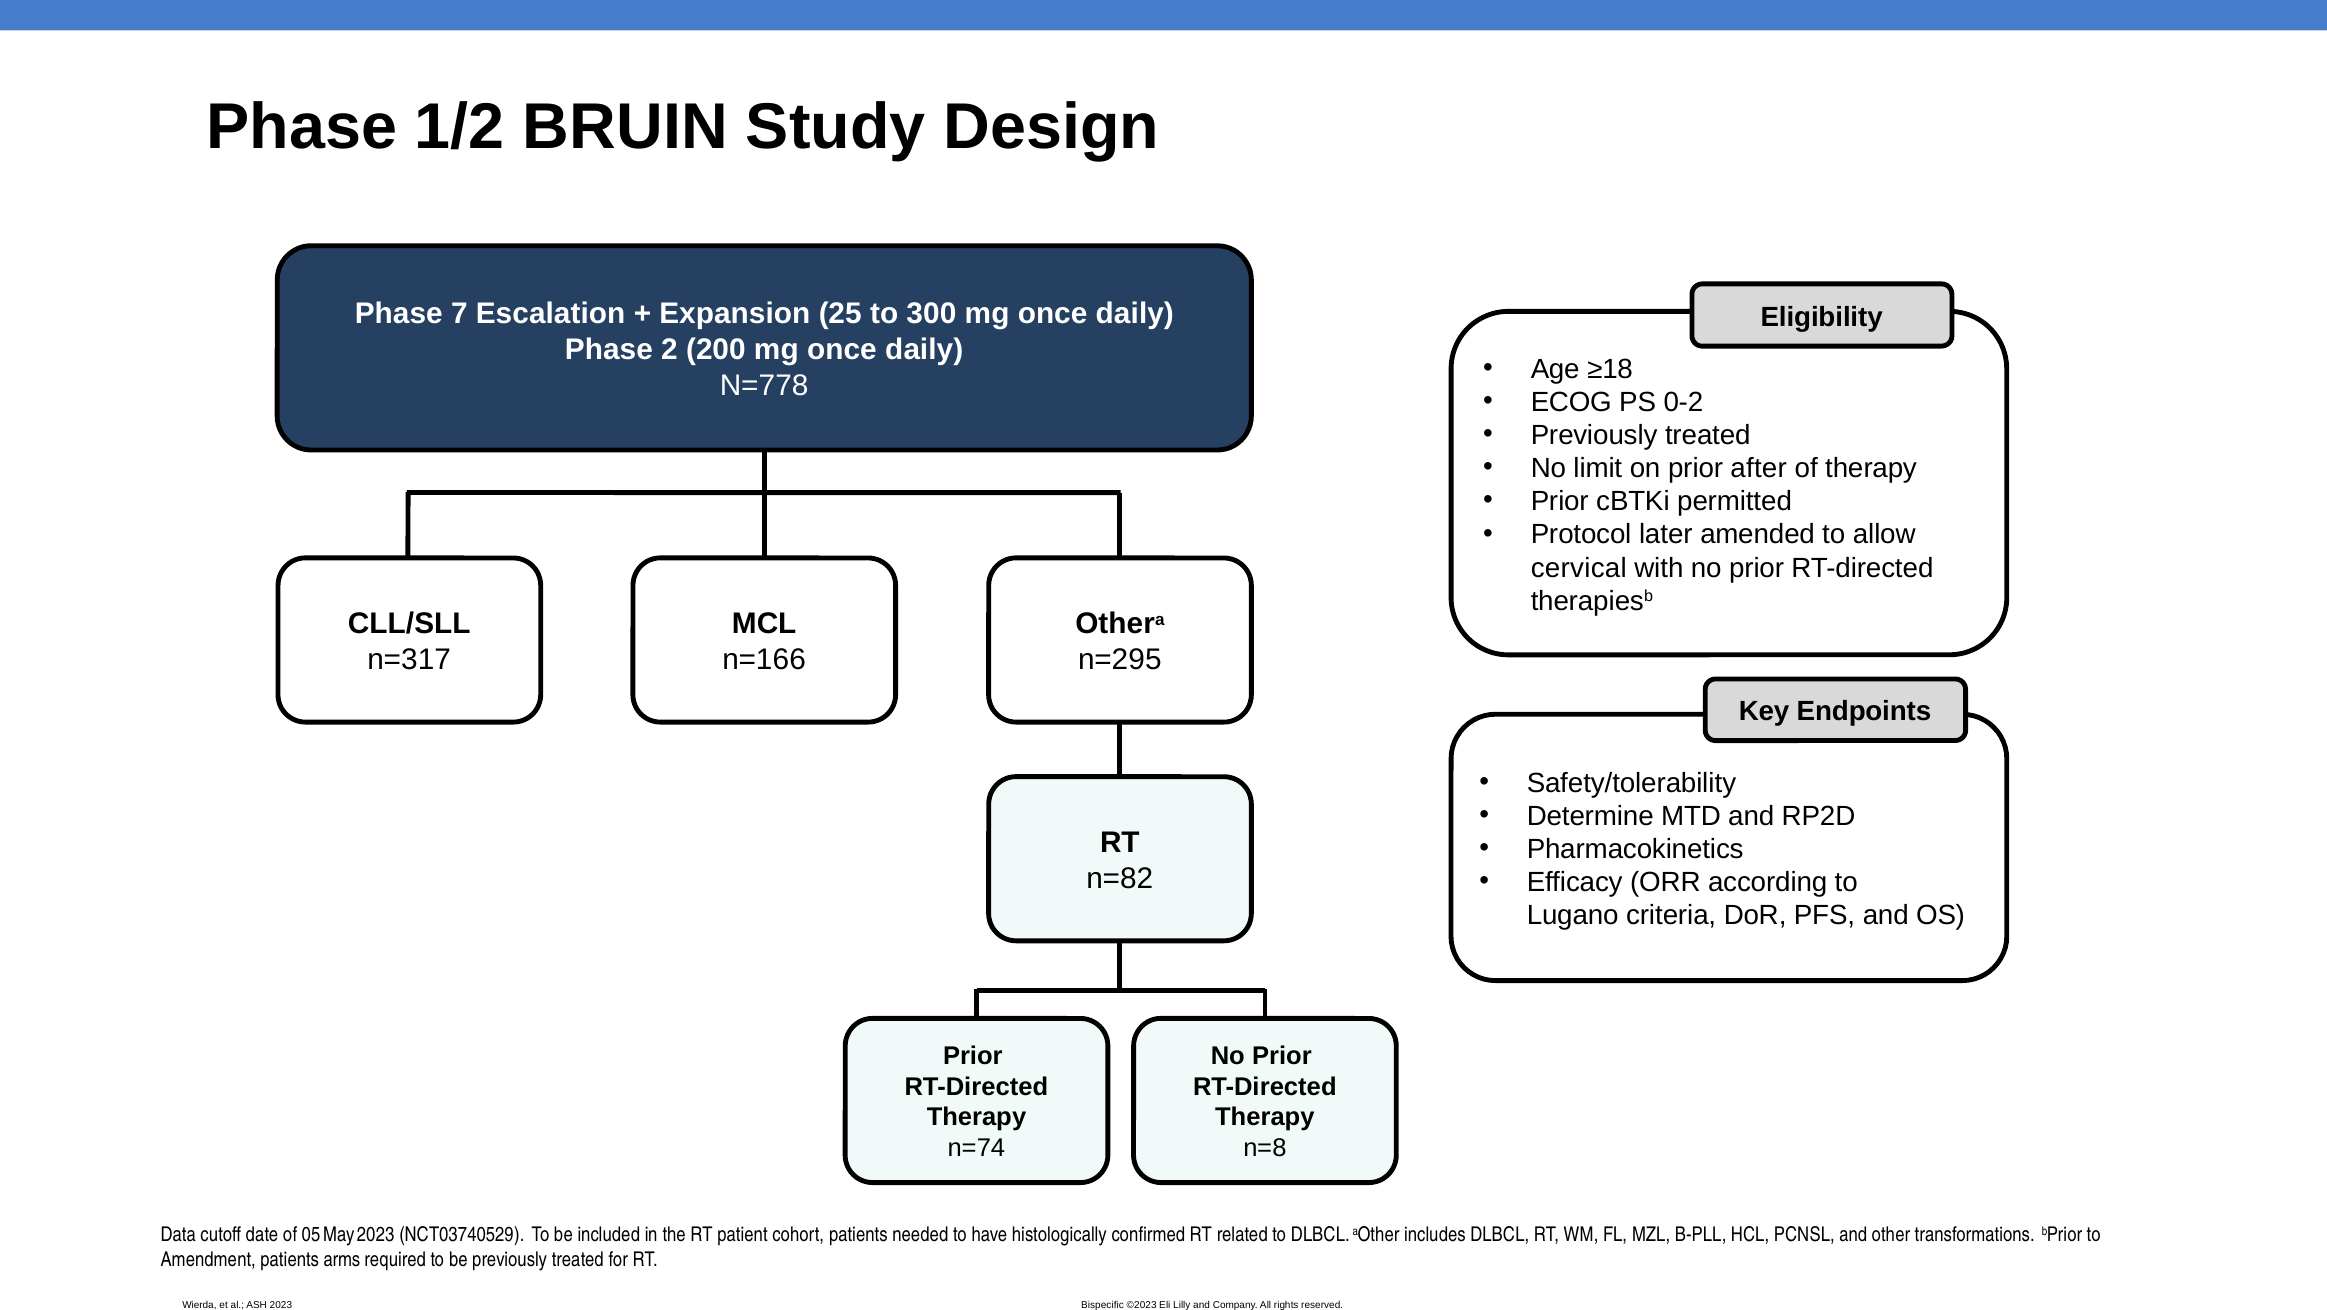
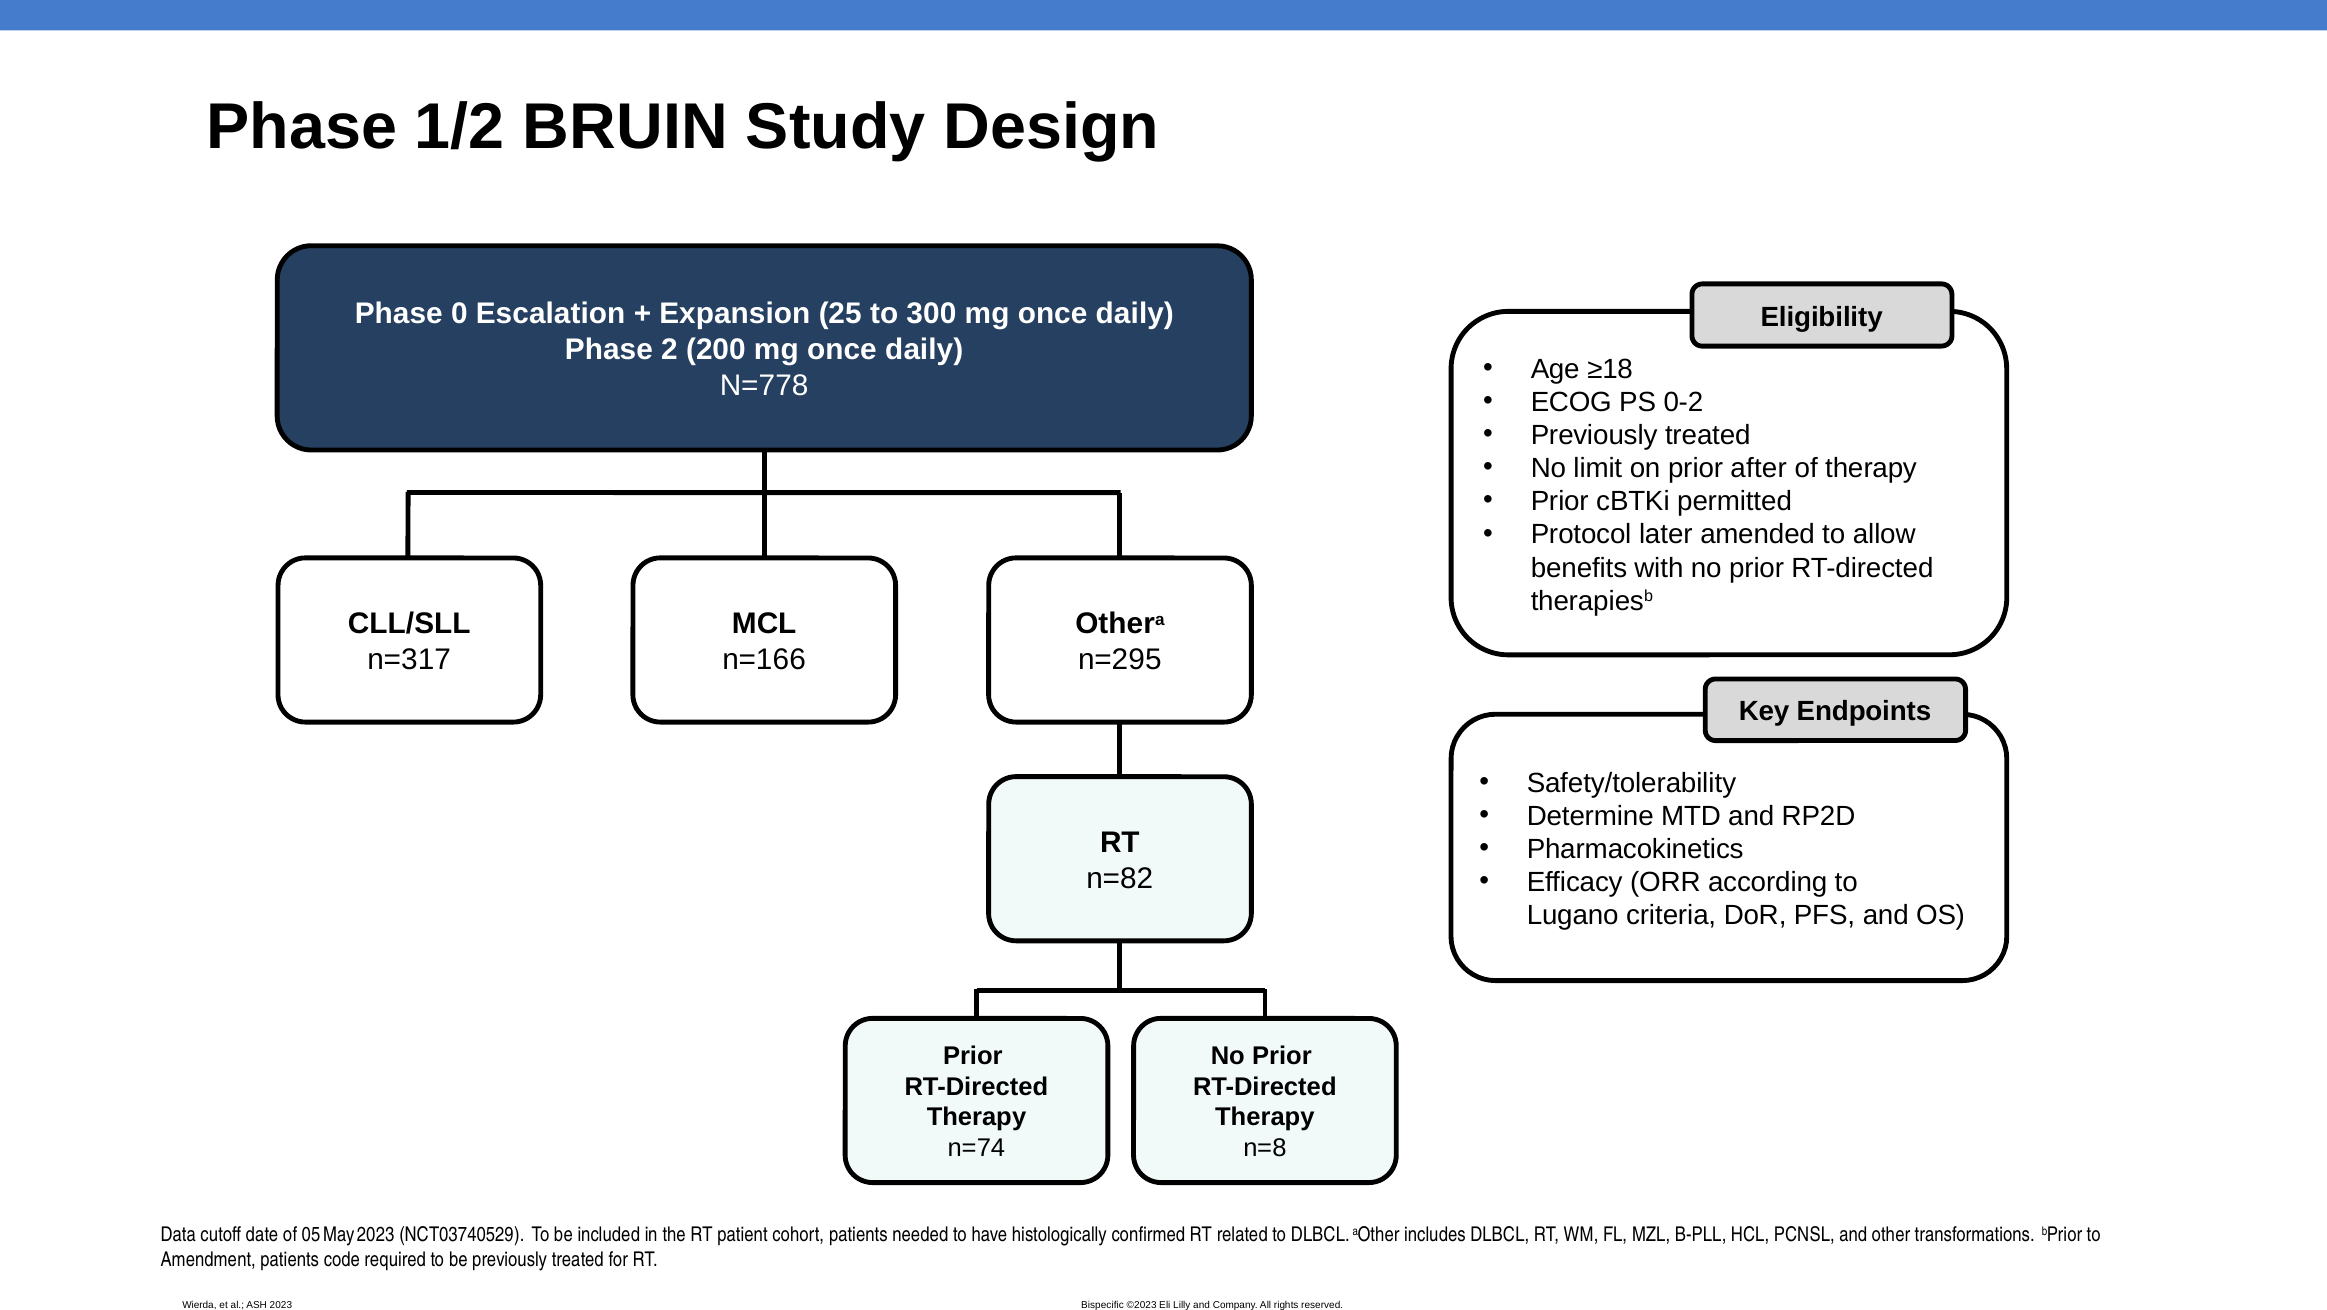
7: 7 -> 0 (459, 314)
cervical: cervical -> benefits (1579, 568)
arms: arms -> code (342, 1260)
